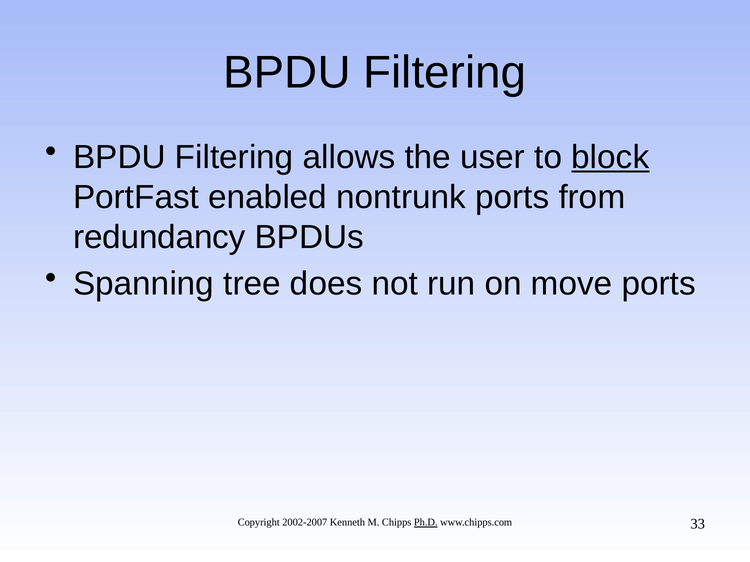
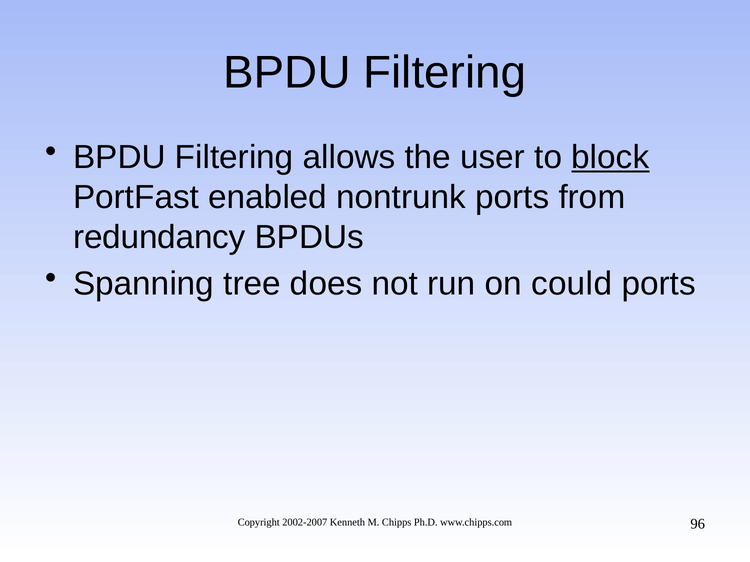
move: move -> could (572, 284)
Ph.D underline: present -> none (426, 523)
33: 33 -> 96 (698, 524)
